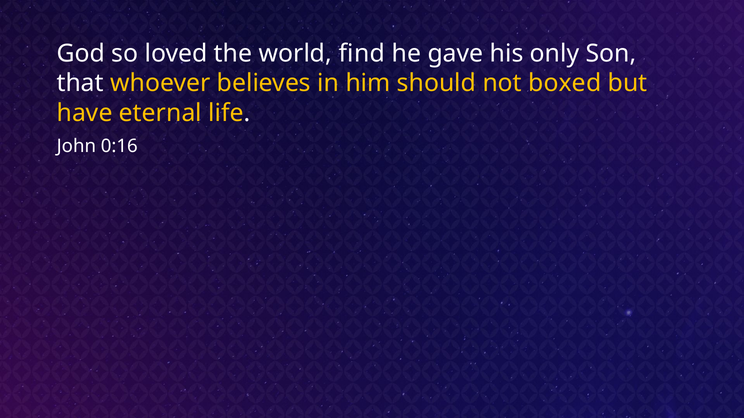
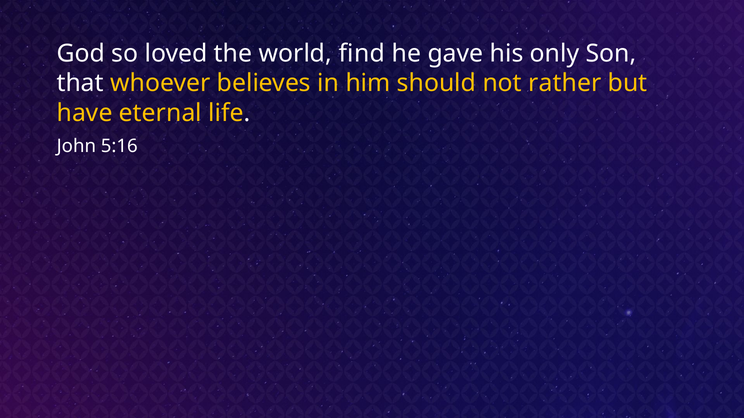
boxed: boxed -> rather (565, 83)
0:16: 0:16 -> 5:16 (119, 146)
